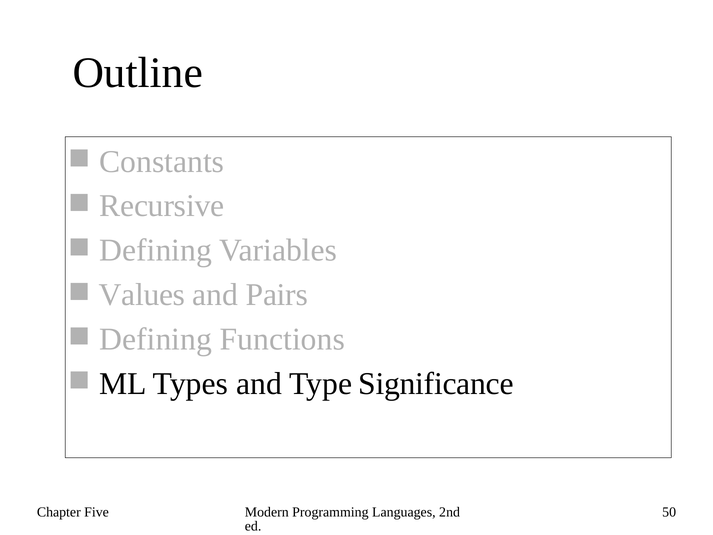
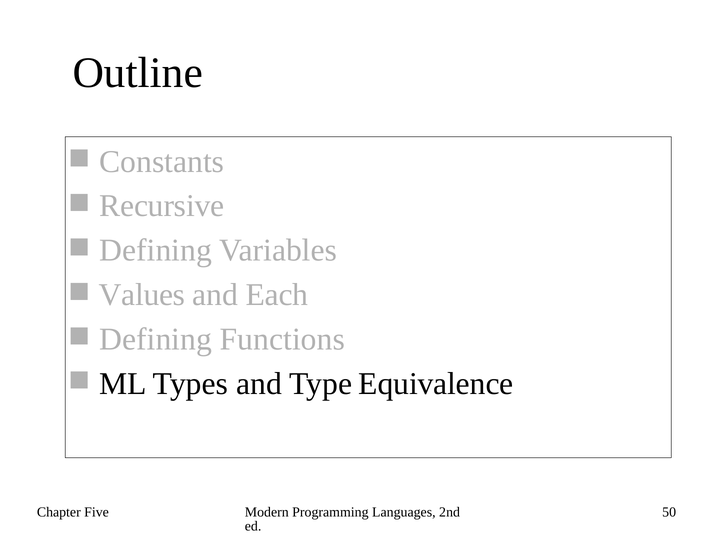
Pairs: Pairs -> Each (277, 295)
Significance: Significance -> Equivalence (436, 383)
